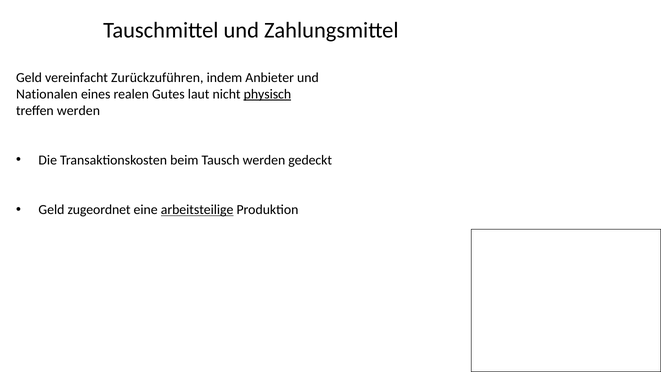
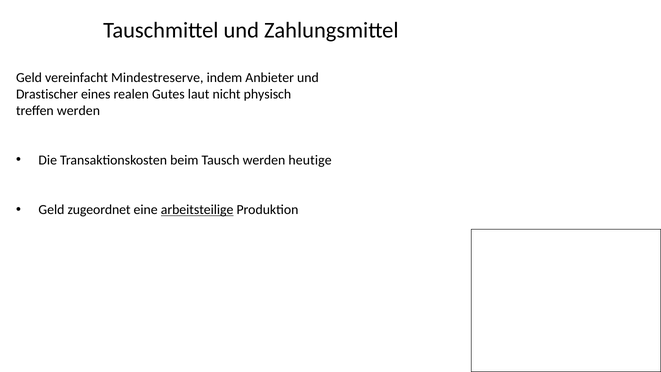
Zurückzuführen: Zurückzuführen -> Mindestreserve (157, 77)
Nationalen: Nationalen -> Drastischer (47, 94)
physisch underline: present -> none (267, 94)
gedeckt: gedeckt -> heutige (310, 160)
